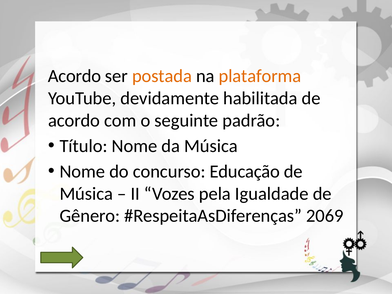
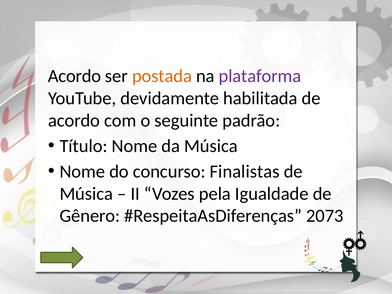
plataforma colour: orange -> purple (260, 76)
Educação: Educação -> Finalistas (245, 171)
2069: 2069 -> 2073 (325, 216)
